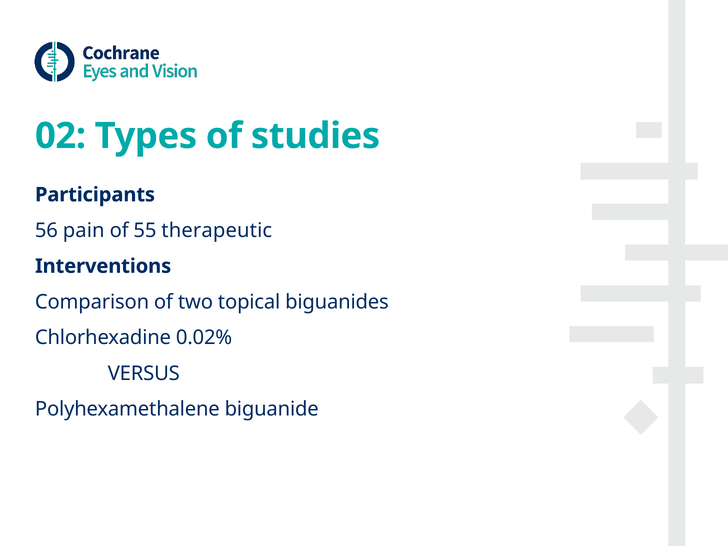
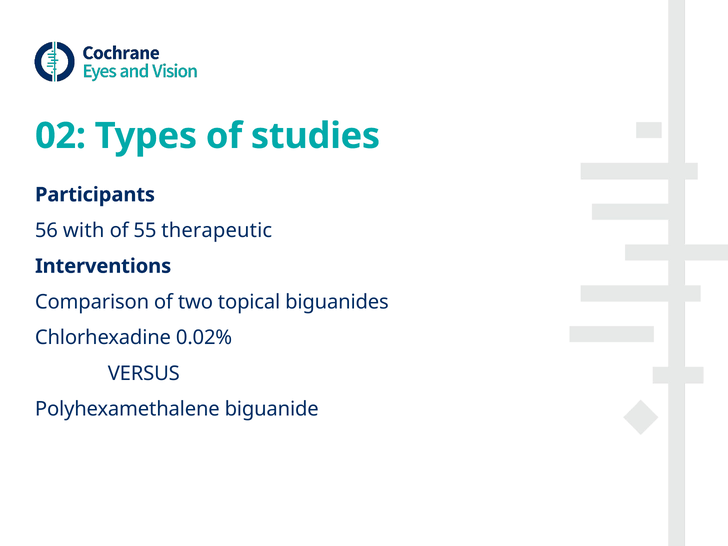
pain: pain -> with (84, 230)
